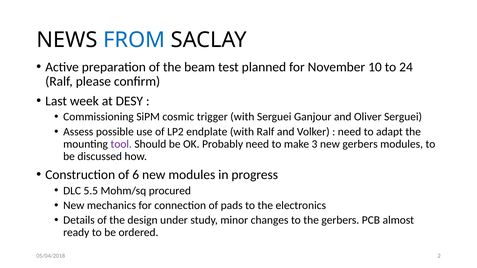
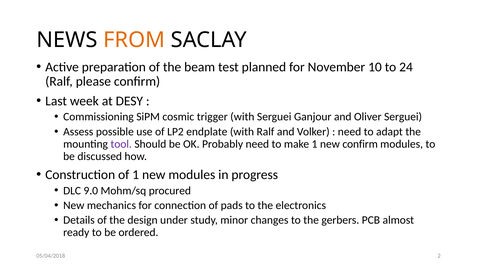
FROM colour: blue -> orange (134, 40)
make 3: 3 -> 1 (315, 144)
new gerbers: gerbers -> confirm (360, 144)
of 6: 6 -> 1 (136, 175)
5.5: 5.5 -> 9.0 (91, 191)
